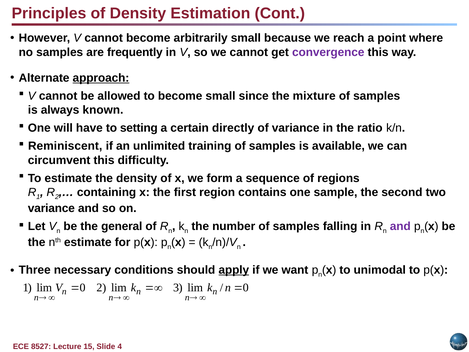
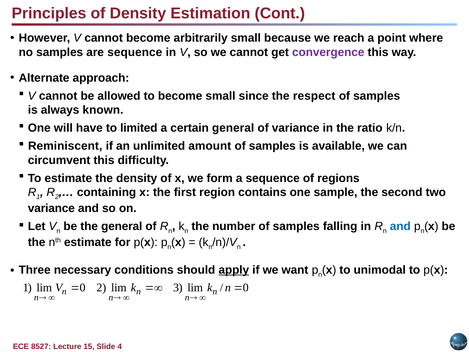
are frequently: frequently -> sequence (135, 52)
approach underline: present -> none (101, 78)
mixture: mixture -> respect (314, 96)
setting: setting -> limited (139, 128)
certain directly: directly -> general (233, 128)
training: training -> amount (210, 146)
and colour: purple -> blue (400, 226)
